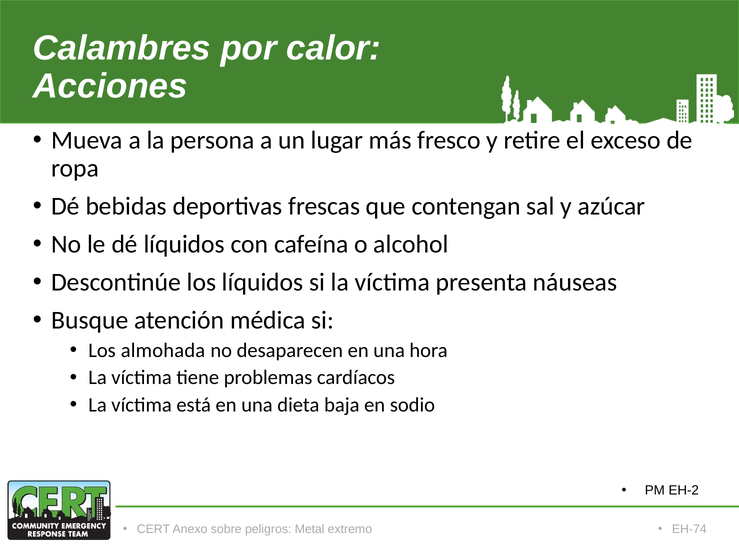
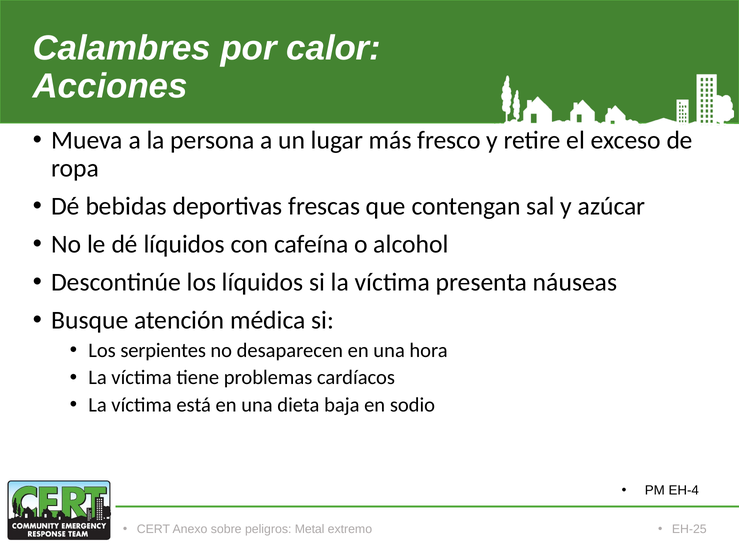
almohada: almohada -> serpientes (163, 350)
EH-2: EH-2 -> EH-4 (684, 490)
EH-74: EH-74 -> EH-25 (689, 528)
